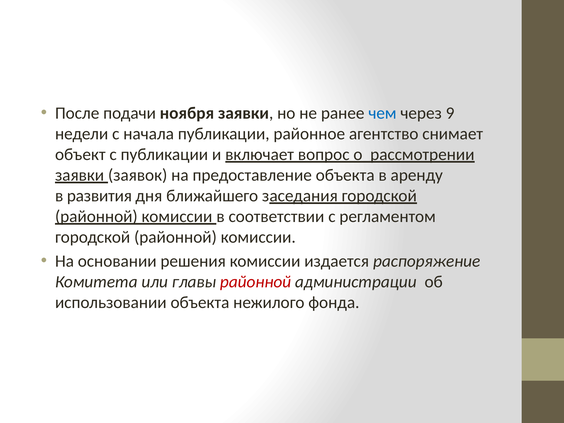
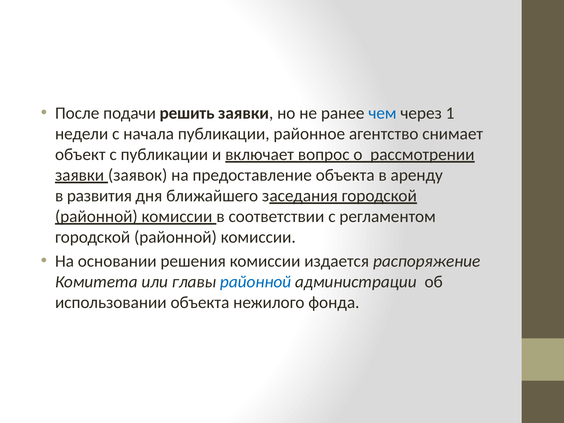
ноября: ноября -> решить (187, 113)
9: 9 -> 1 (450, 113)
районной colour: red -> blue (256, 282)
